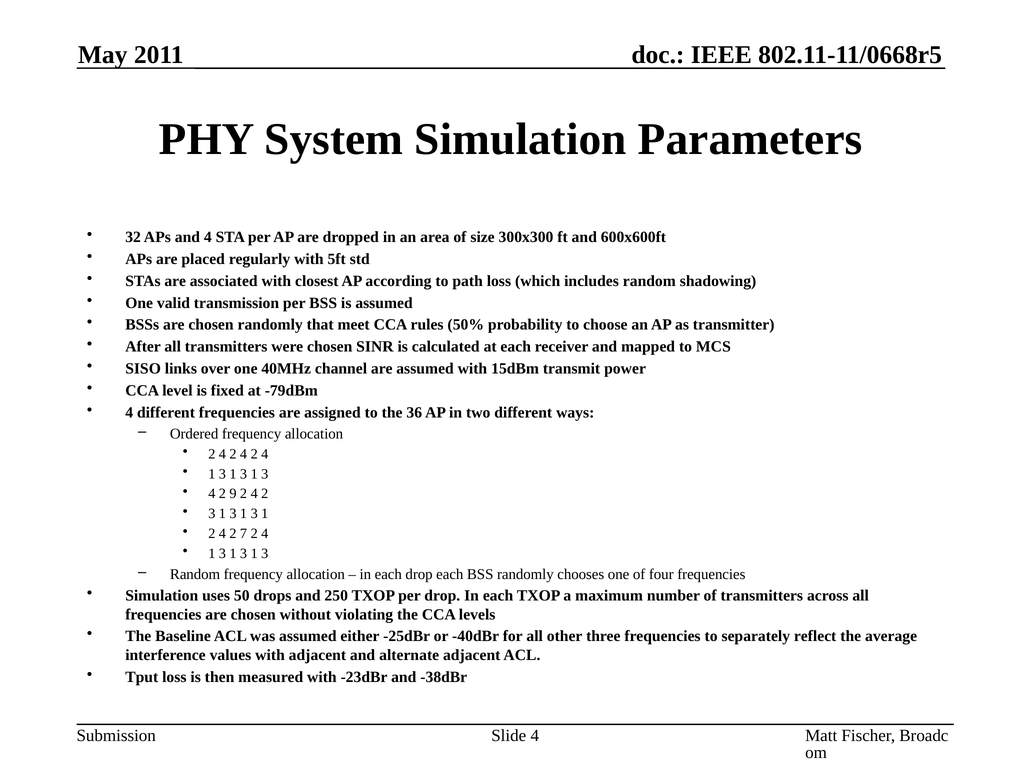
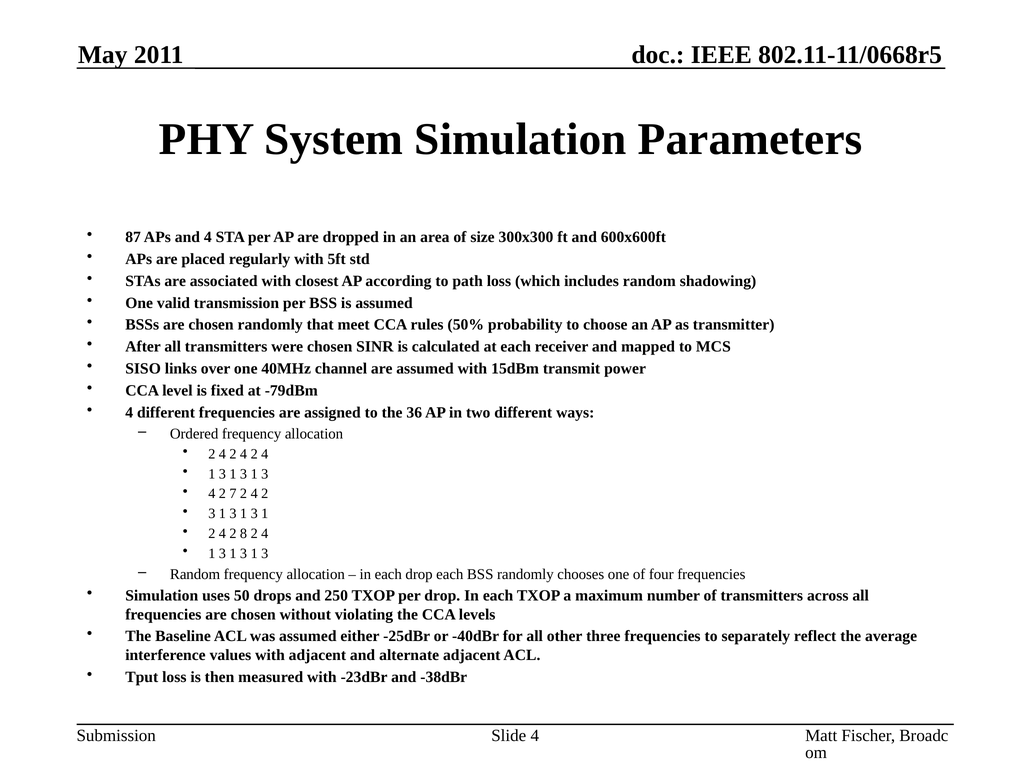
32: 32 -> 87 (133, 237)
9: 9 -> 7 (233, 493)
7: 7 -> 8 (243, 533)
